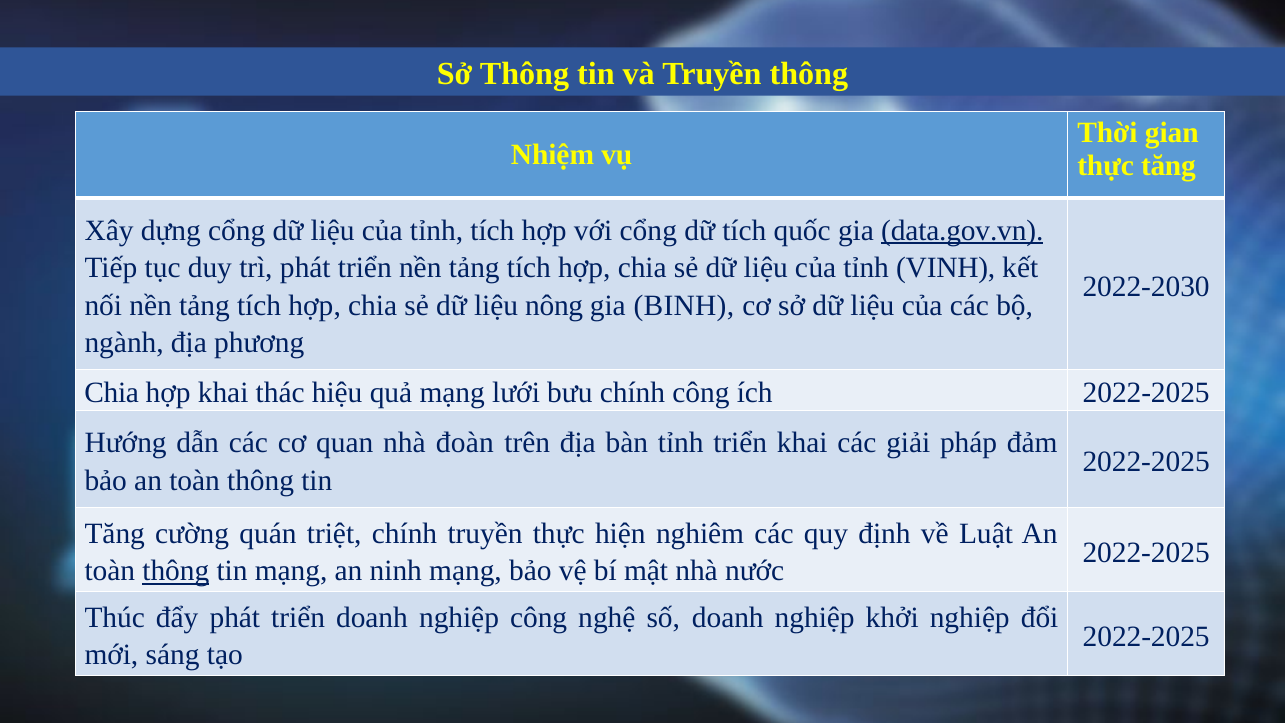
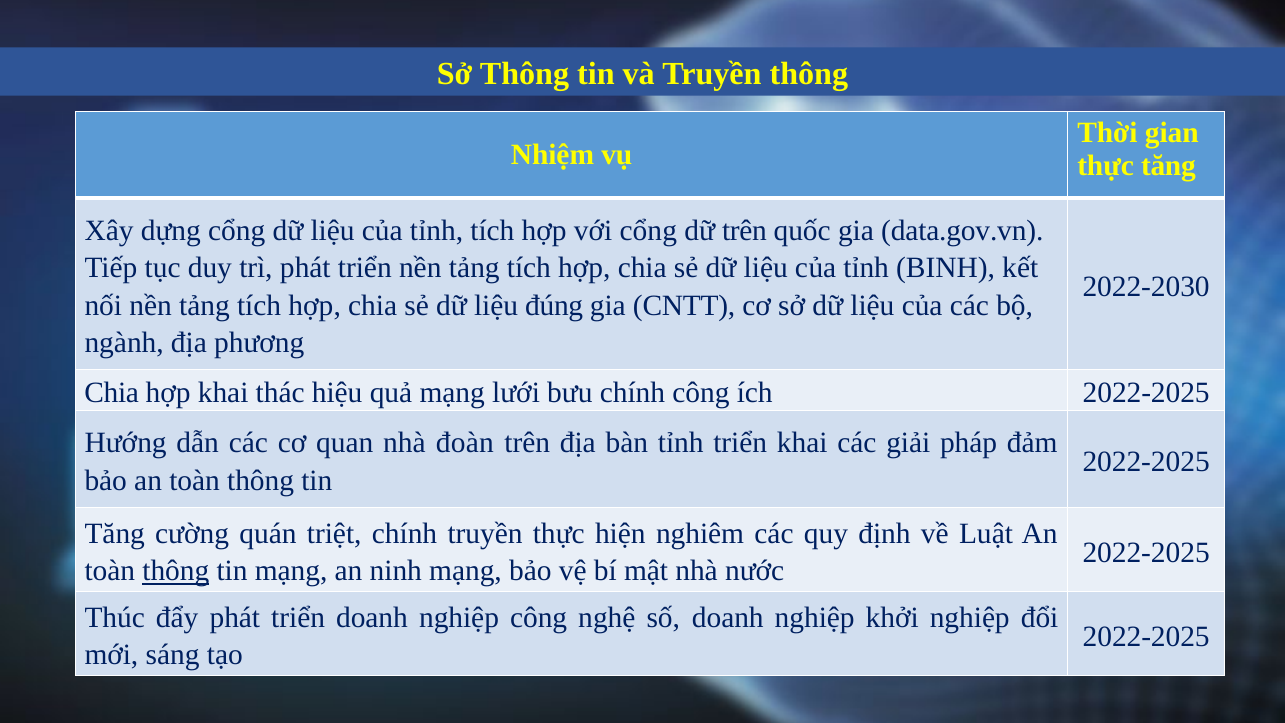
dữ tích: tích -> trên (744, 230)
data.gov.vn underline: present -> none (962, 230)
VINH: VINH -> BINH (946, 268)
nông: nông -> đúng (554, 305)
BINH: BINH -> CNTT (684, 305)
